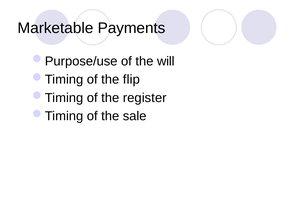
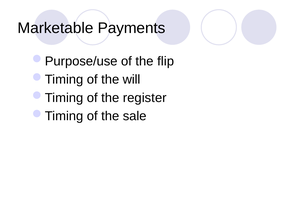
will: will -> flip (166, 61)
flip: flip -> will (132, 80)
